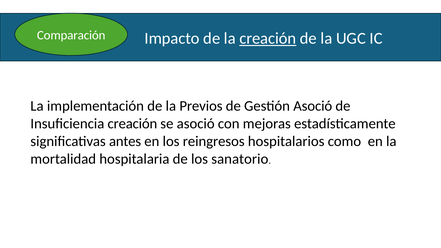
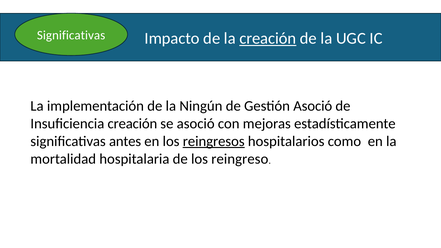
Comparación: Comparación -> Significativas (71, 35)
Previos: Previos -> Ningún (201, 106)
reingresos underline: none -> present (214, 141)
sanatorio: sanatorio -> reingreso (240, 159)
